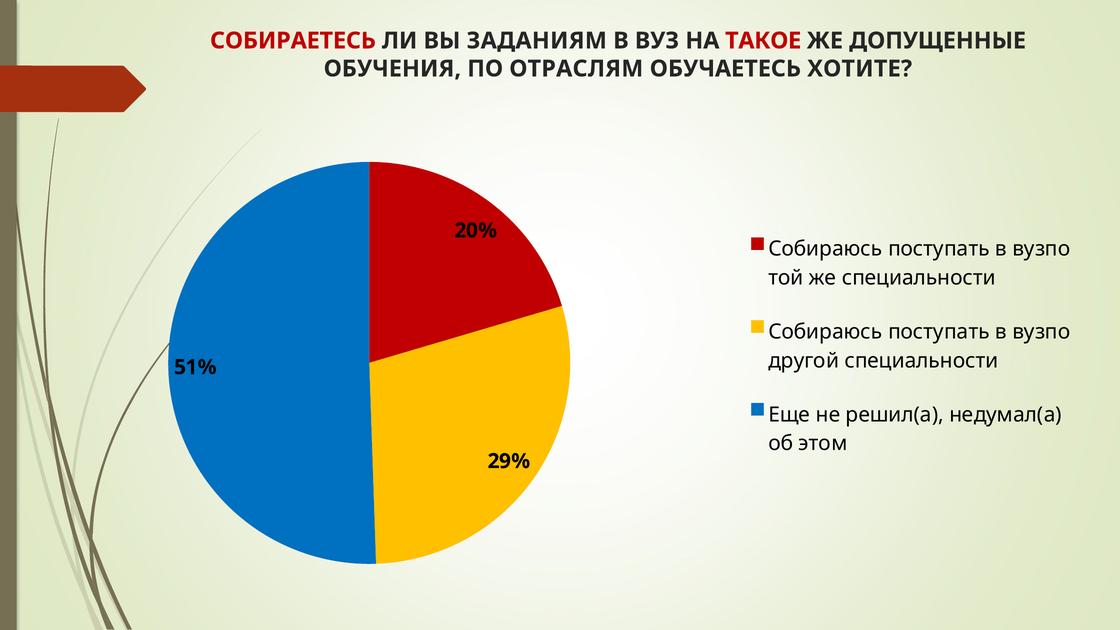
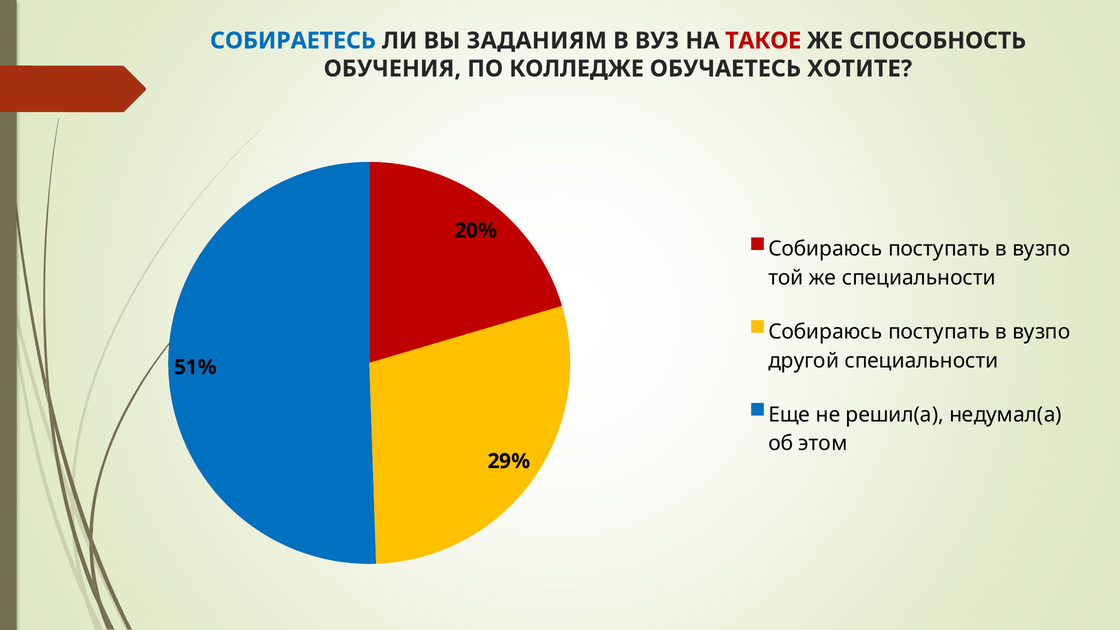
СОБИРАЕТЕСЬ colour: red -> blue (293, 41)
ДОПУЩЕННЫЕ: ДОПУЩЕННЫЕ -> СПОСОБНОСТЬ (938, 41)
ОТРАСЛЯМ: ОТРАСЛЯМ -> КОЛЛЕДЖЕ (577, 69)
